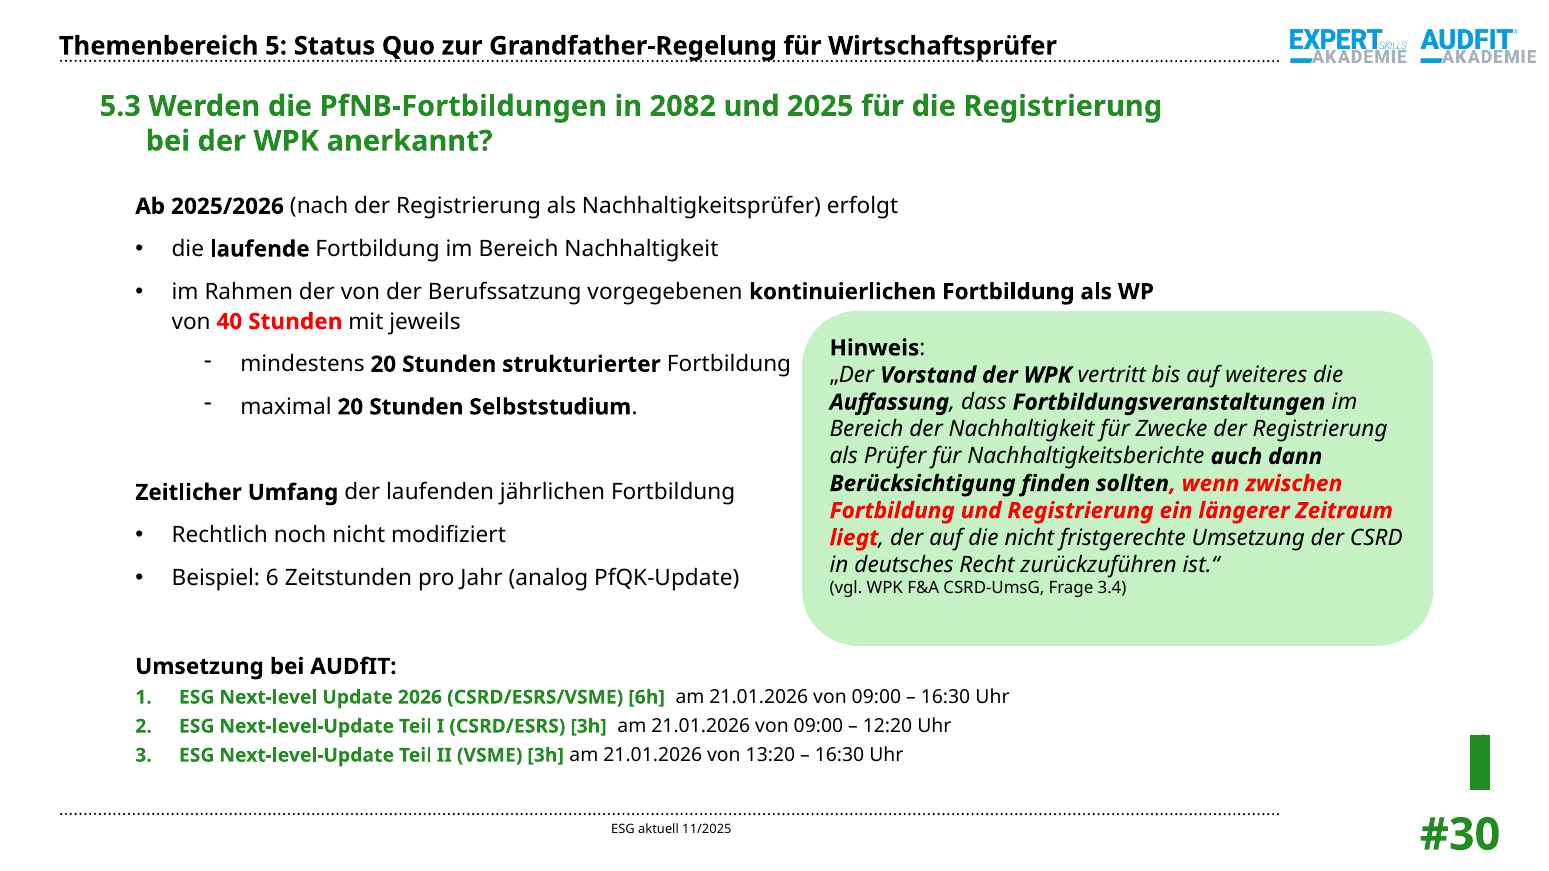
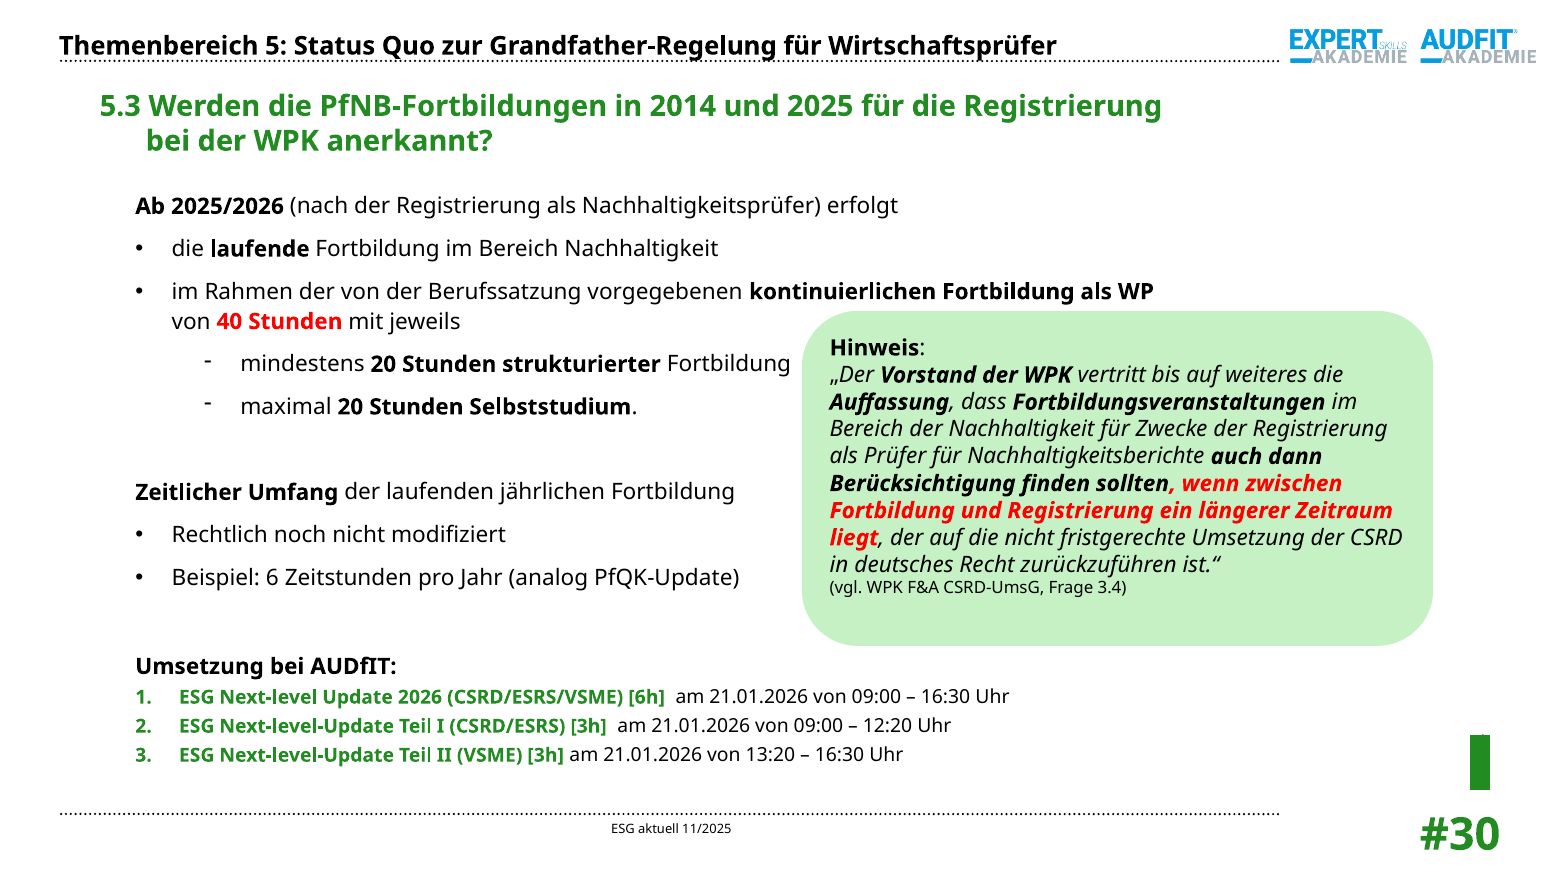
2082: 2082 -> 2014 (683, 106)
